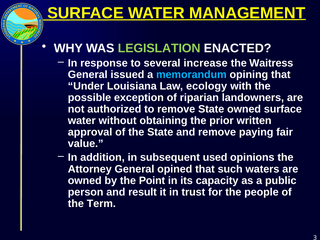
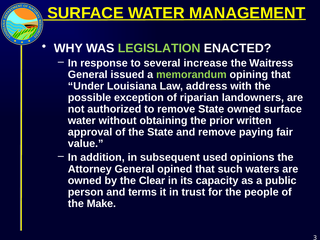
memorandum colour: light blue -> light green (191, 75)
ecology: ecology -> address (207, 86)
Point: Point -> Clear (152, 181)
result: result -> terms (143, 192)
Term: Term -> Make (101, 204)
